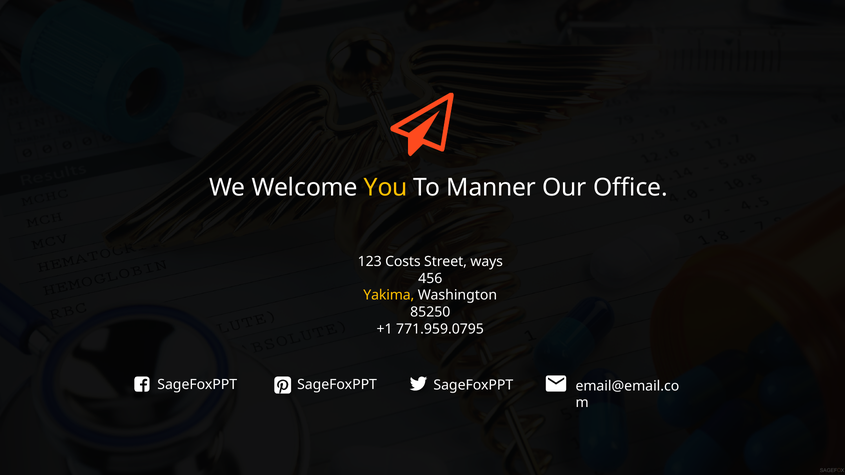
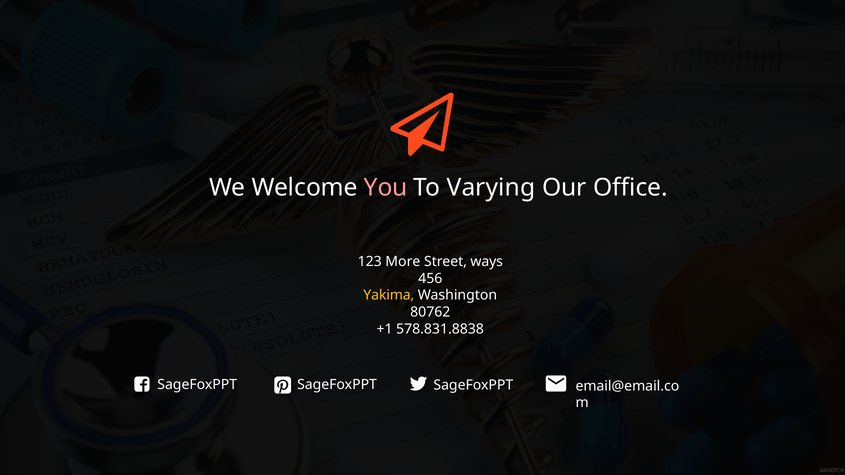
You colour: yellow -> pink (386, 188)
Manner: Manner -> Varying (491, 188)
Costs: Costs -> More (403, 262)
85250: 85250 -> 80762 (430, 312)
771.959.0795: 771.959.0795 -> 578.831.8838 (440, 329)
